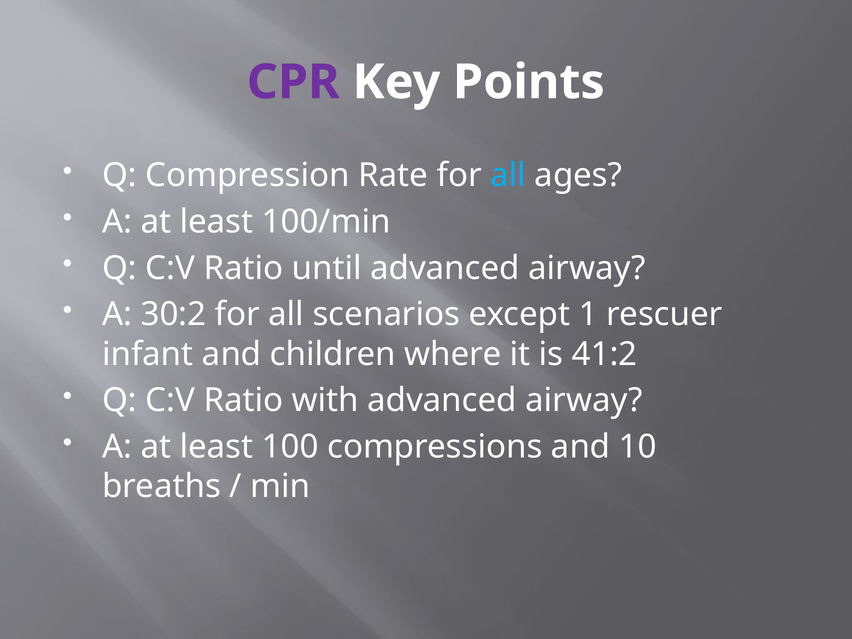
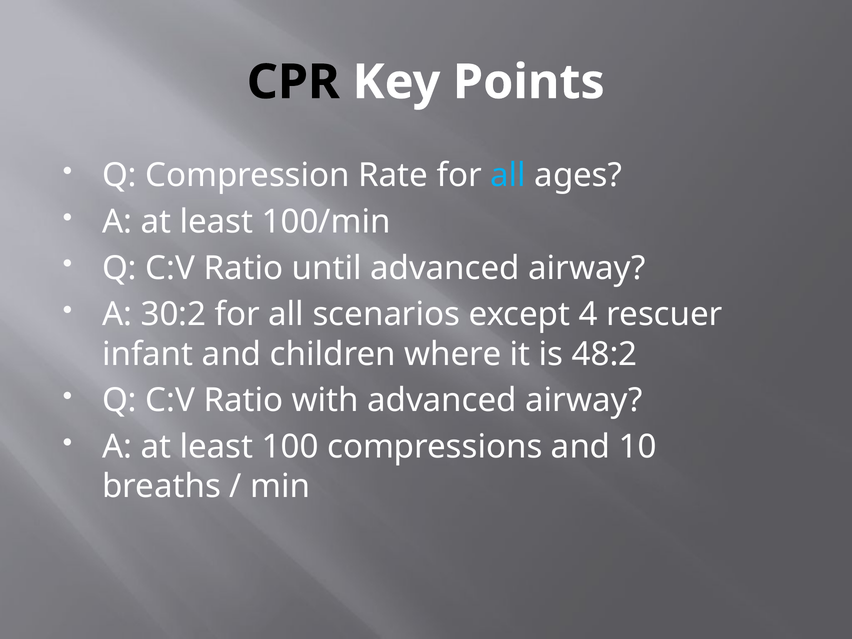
CPR colour: purple -> black (293, 82)
1: 1 -> 4 (588, 314)
41:2: 41:2 -> 48:2 (605, 354)
